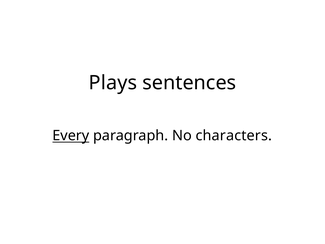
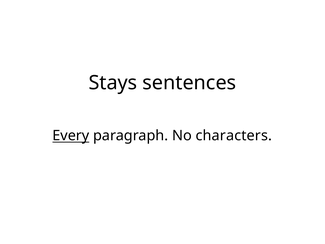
Plays: Plays -> Stays (113, 83)
